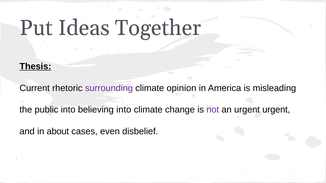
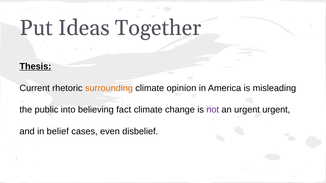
surrounding colour: purple -> orange (109, 88)
believing into: into -> fact (124, 110)
about: about -> belief (58, 132)
